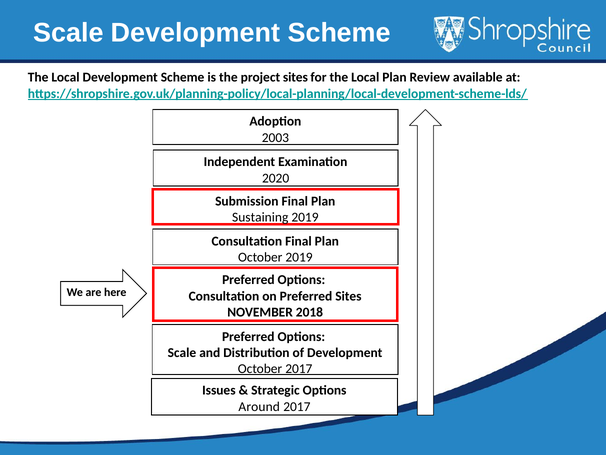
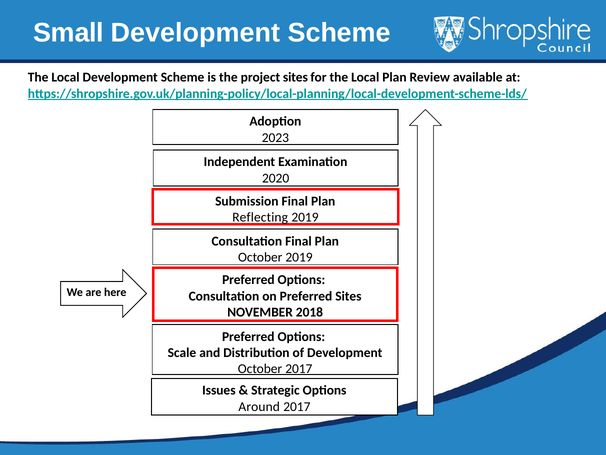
Scale: Scale -> Small (69, 33)
2003: 2003 -> 2023 (275, 137)
Sustaining: Sustaining -> Reflecting (260, 217)
